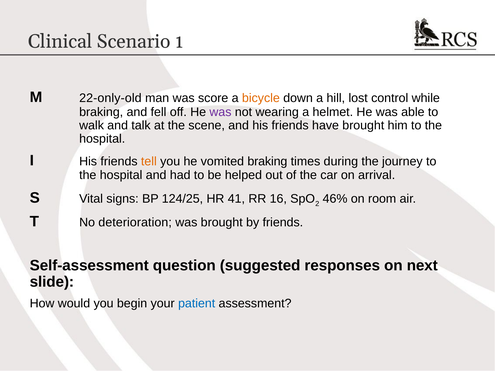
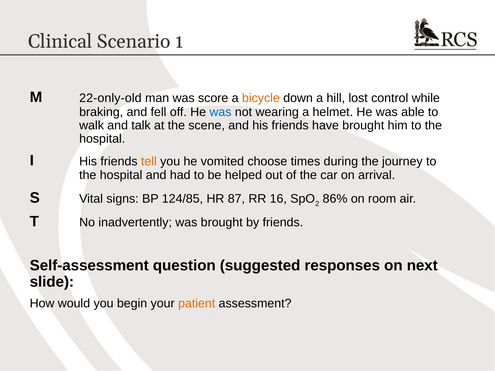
was colour: purple -> blue (220, 112)
vomited braking: braking -> choose (267, 161)
124/25: 124/25 -> 124/85 (182, 199)
41: 41 -> 87 (236, 199)
46%: 46% -> 86% (335, 199)
deterioration: deterioration -> inadvertently (135, 222)
patient colour: blue -> orange (197, 304)
